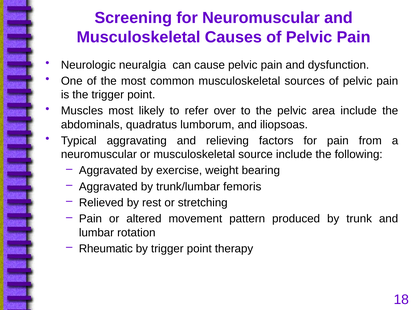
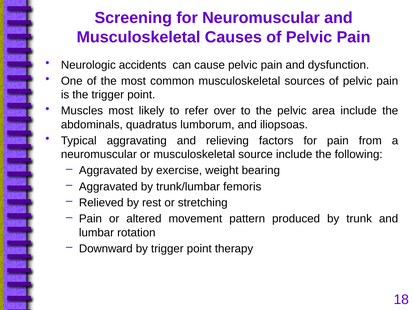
neuralgia: neuralgia -> accidents (143, 65)
Rheumatic: Rheumatic -> Downward (106, 248)
